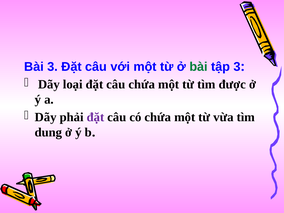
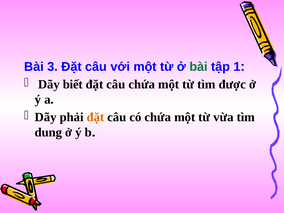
tập 3: 3 -> 1 (237, 67)
loại: loại -> biết (73, 84)
đặt colour: purple -> orange (95, 117)
